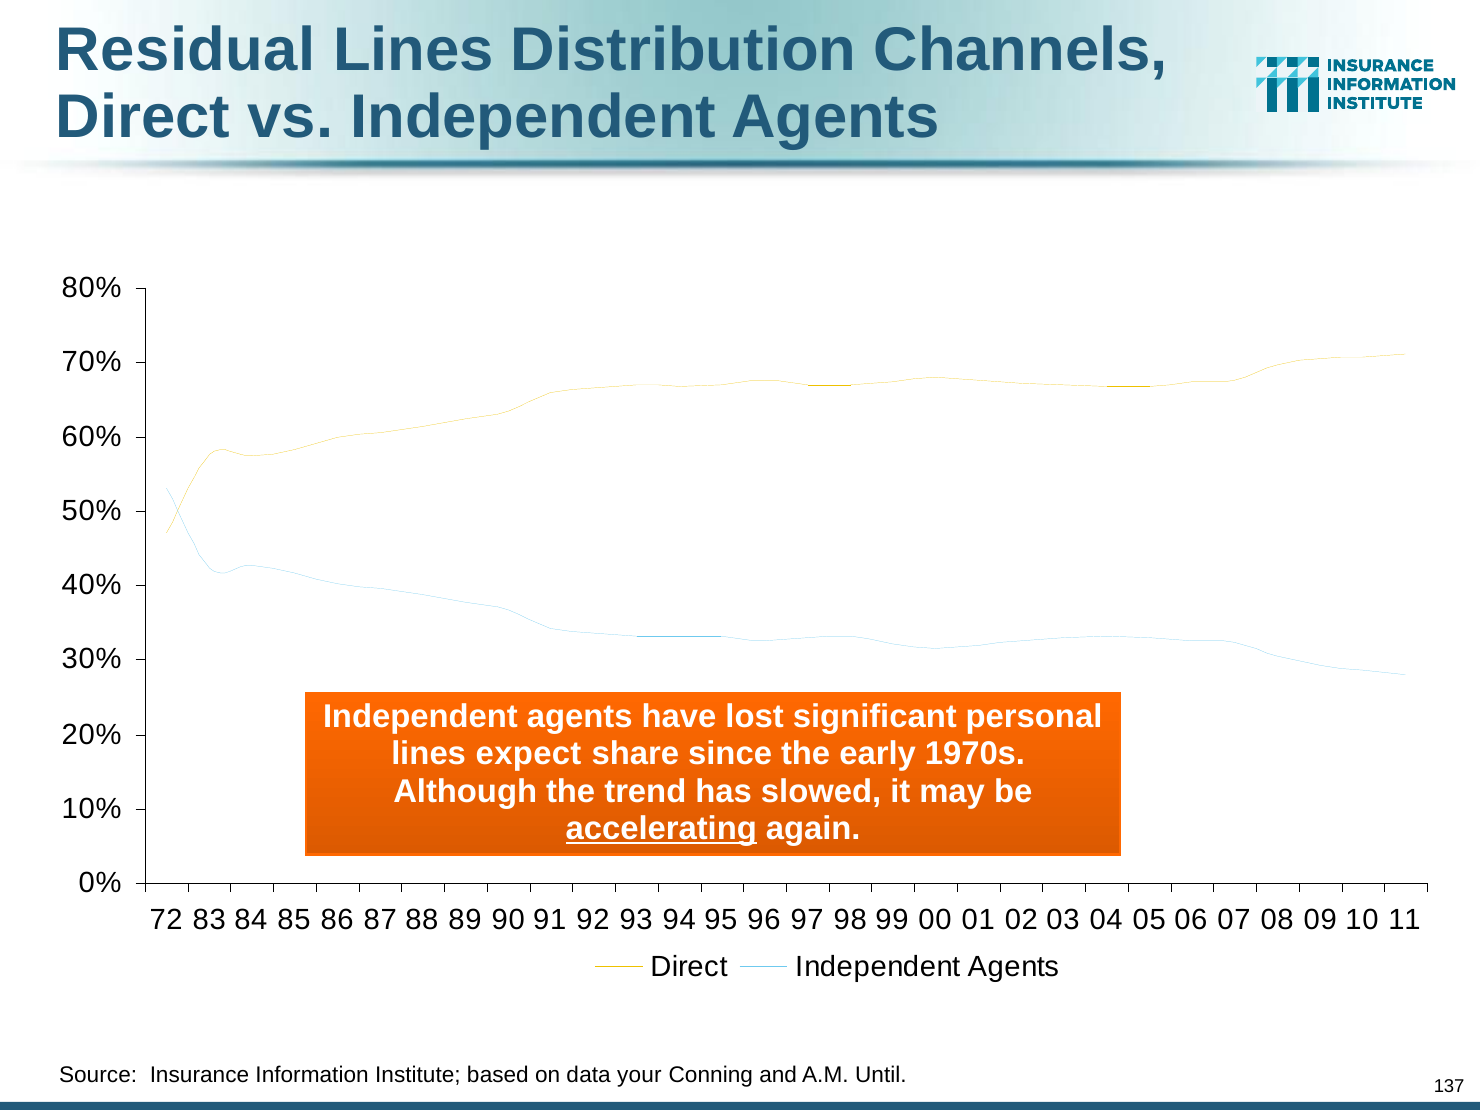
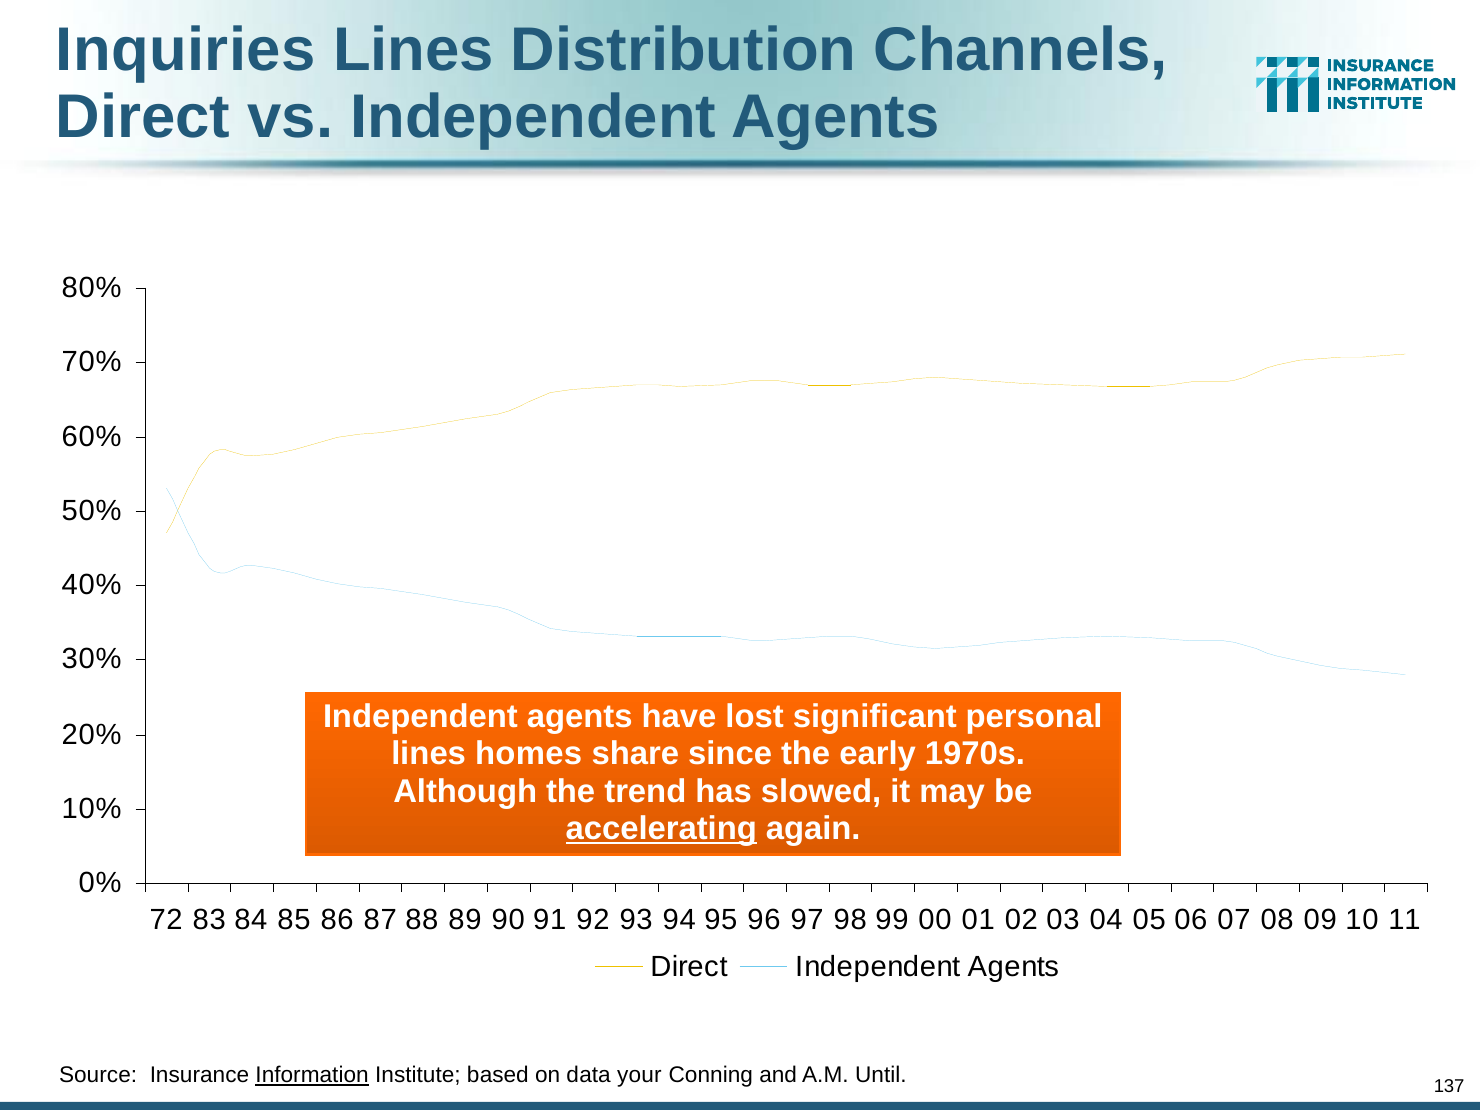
Residual: Residual -> Inquiries (186, 51)
expect: expect -> homes (529, 754)
Information underline: none -> present (312, 1075)
